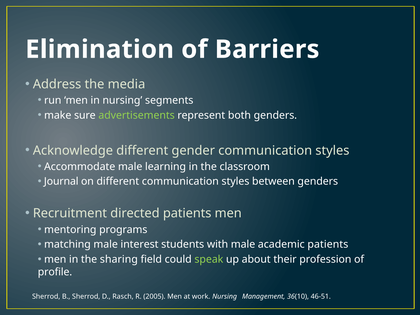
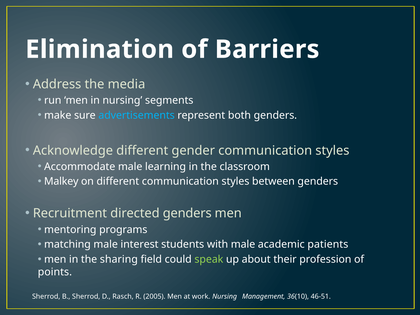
advertisements colour: light green -> light blue (137, 115)
Journal: Journal -> Malkey (61, 182)
directed patients: patients -> genders (187, 213)
profile: profile -> points (55, 272)
